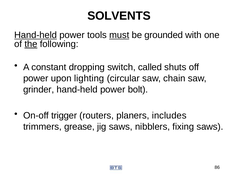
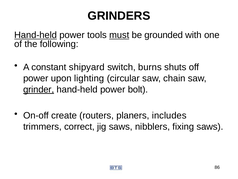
SOLVENTS: SOLVENTS -> GRINDERS (119, 16)
the underline: present -> none (31, 44)
dropping: dropping -> shipyard (87, 67)
called: called -> burns (150, 67)
grinder underline: none -> present (39, 89)
trigger: trigger -> create (64, 115)
grease: grease -> correct (79, 126)
